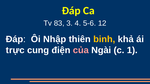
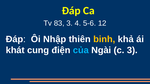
trực: trực -> khát (15, 50)
của colour: pink -> light blue (81, 50)
c 1: 1 -> 3 (132, 50)
